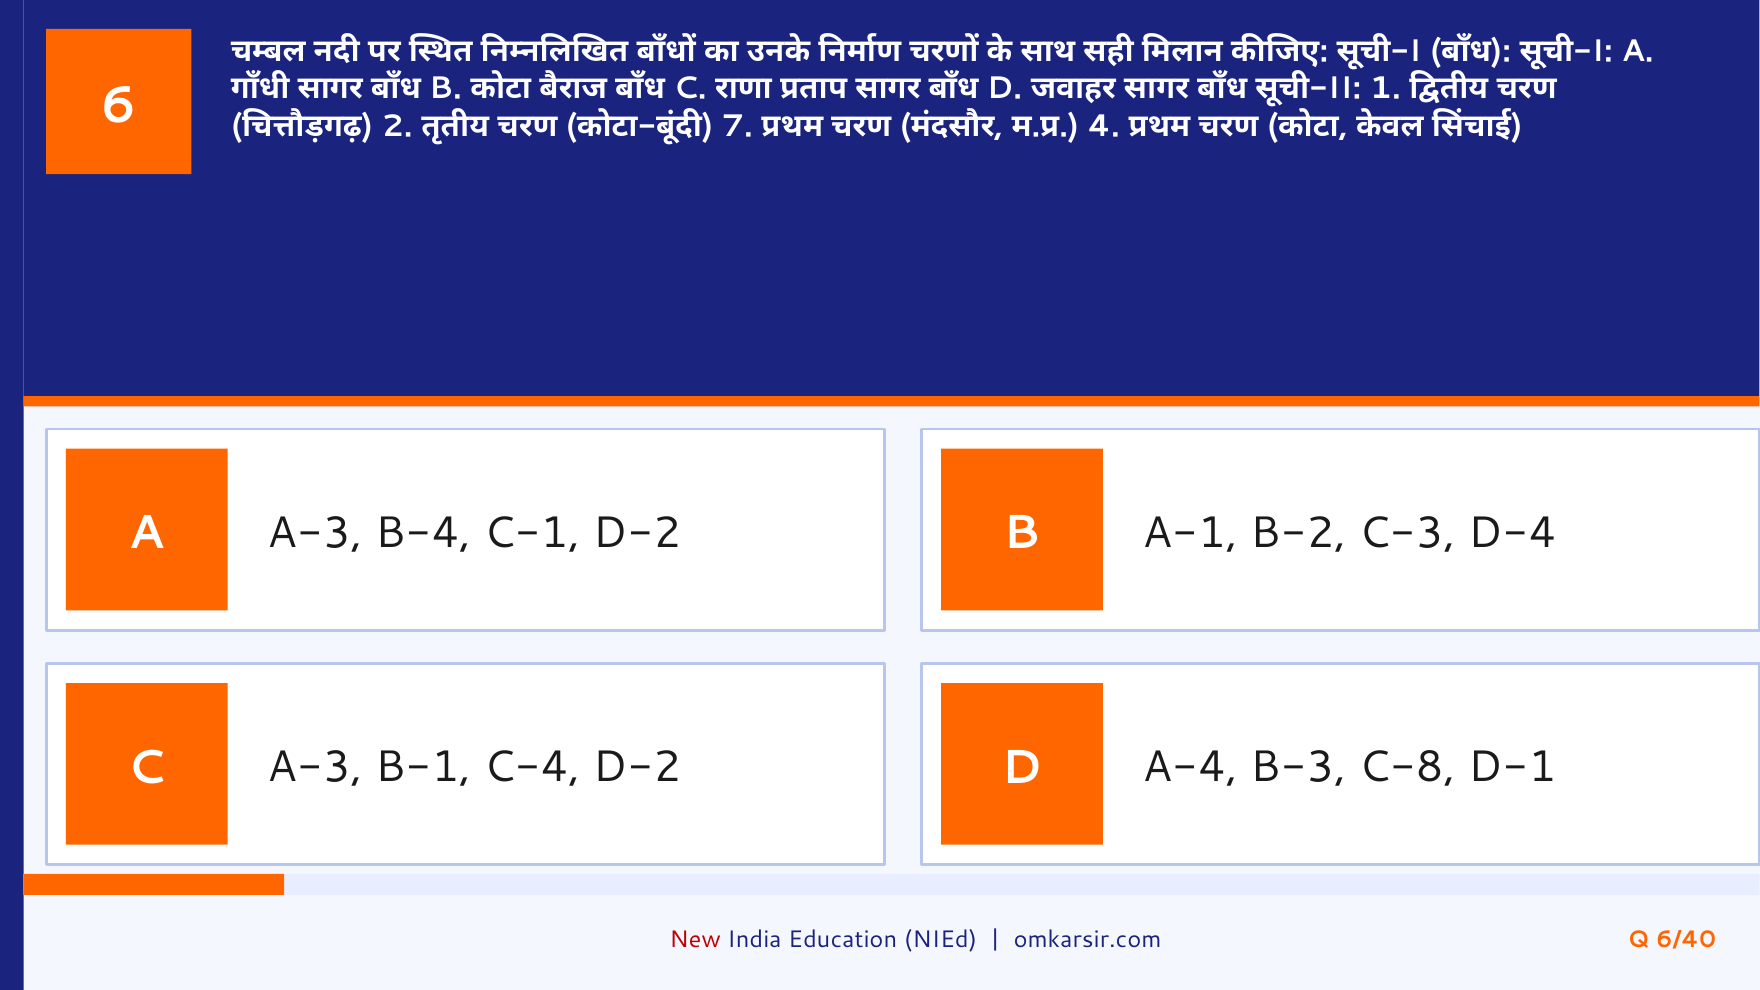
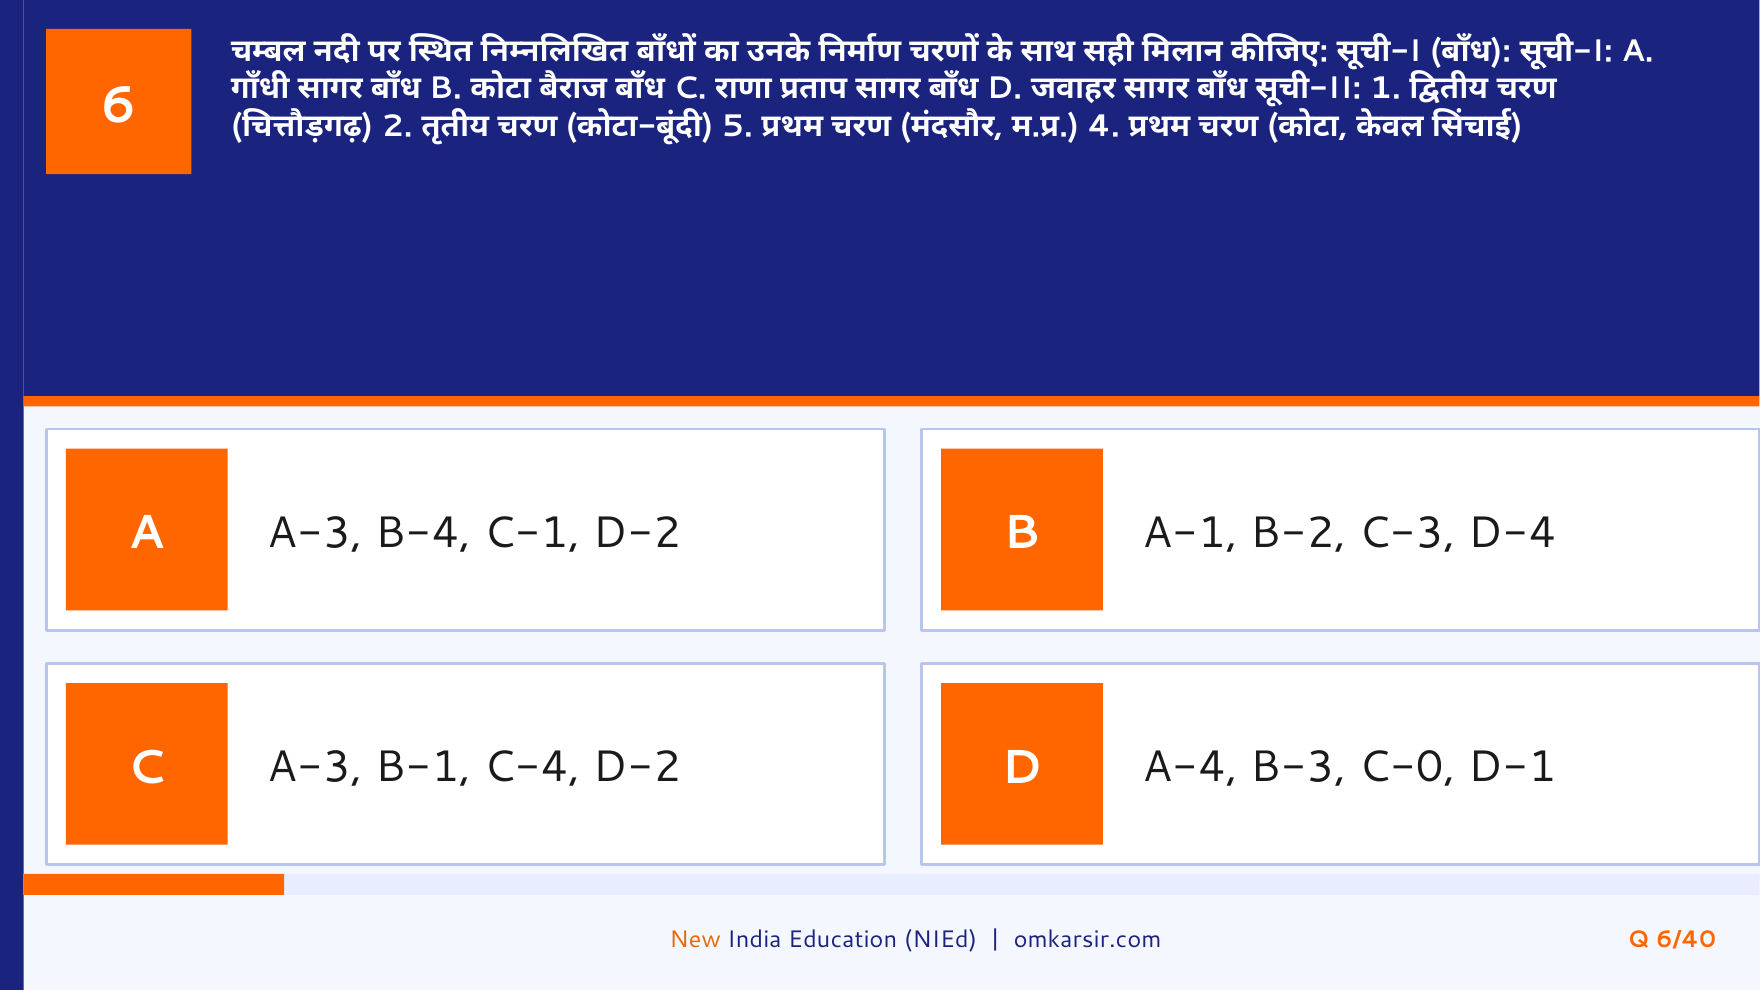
7: 7 -> 5 (737, 126)
C-8: C-8 -> C-0 (1407, 767)
New colour: red -> orange (695, 940)
